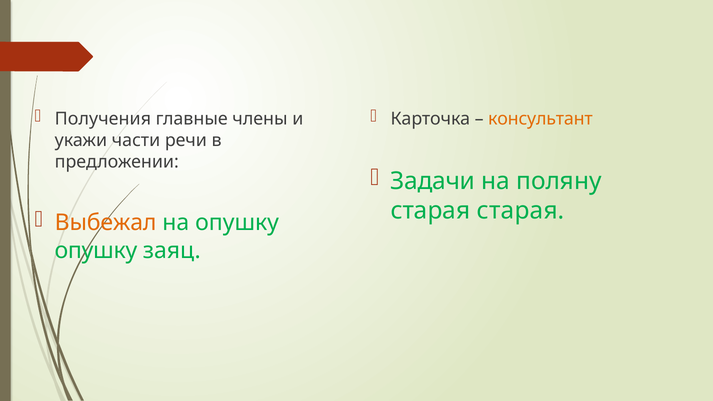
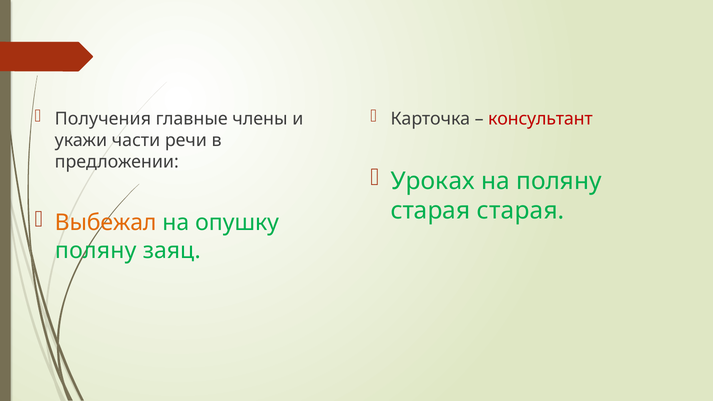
консультант colour: orange -> red (540, 119)
Задачи: Задачи -> Уроках (433, 181)
опушку: опушку -> поляну (96, 250)
